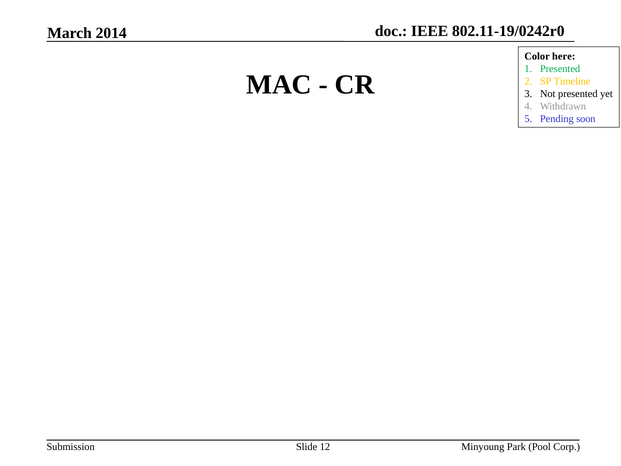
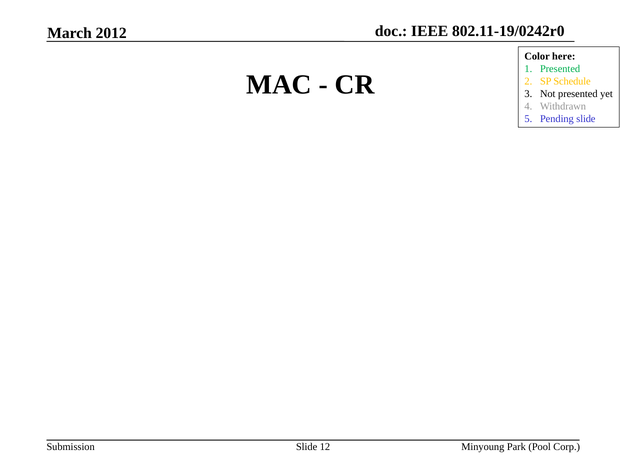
2014: 2014 -> 2012 (111, 33)
Timeline: Timeline -> Schedule (572, 81)
Pending soon: soon -> slide (586, 119)
